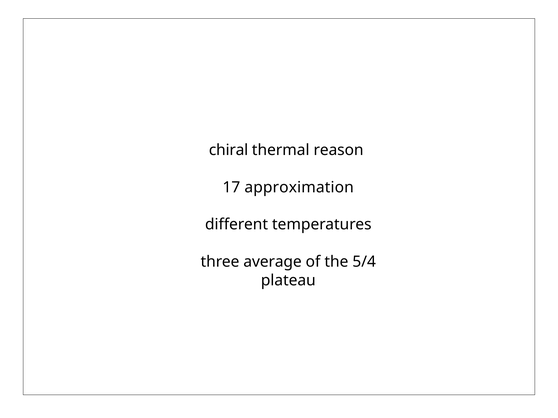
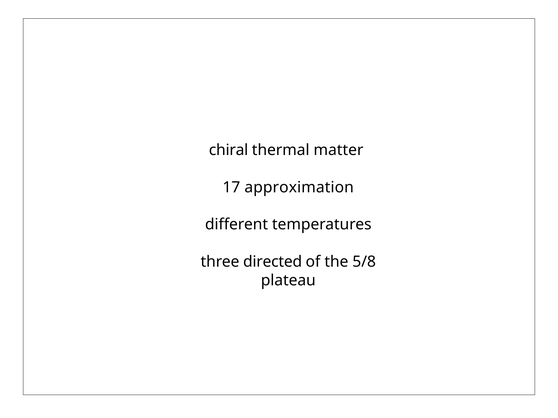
reason: reason -> matter (338, 150)
average: average -> directed (273, 262)
5/4: 5/4 -> 5/8 (364, 262)
